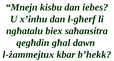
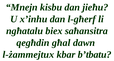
iebes: iebes -> jieħu (95, 7)
b’hekk: b’hekk -> b’tbatu (95, 55)
